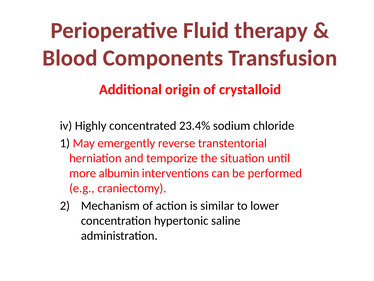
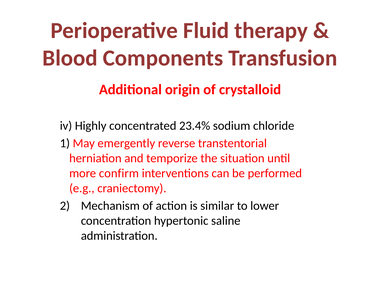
albumin: albumin -> confirm (119, 173)
